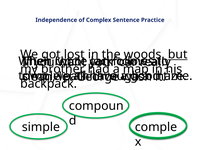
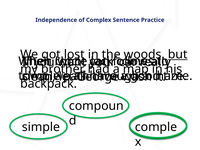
the underline: present -> none (111, 54)
